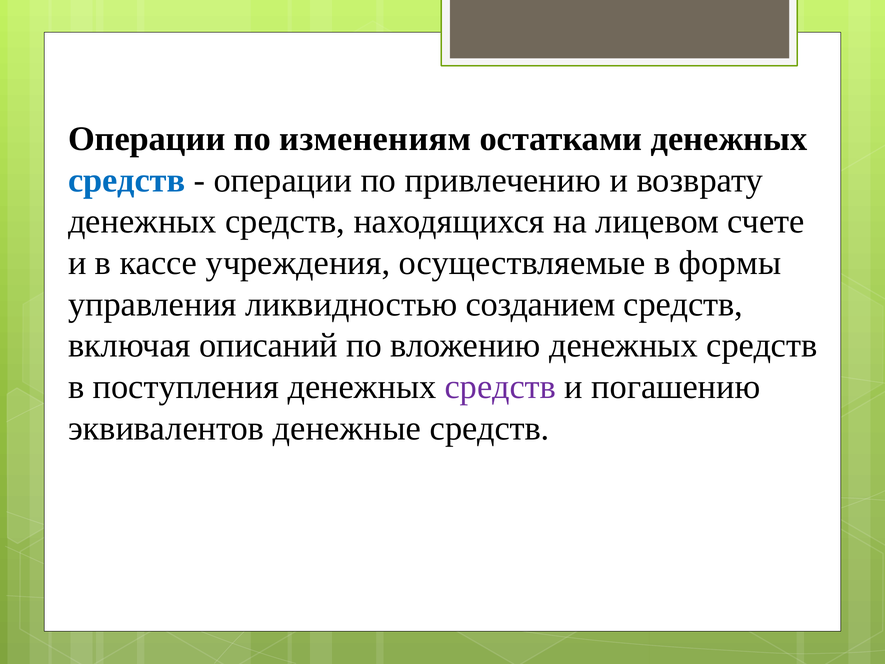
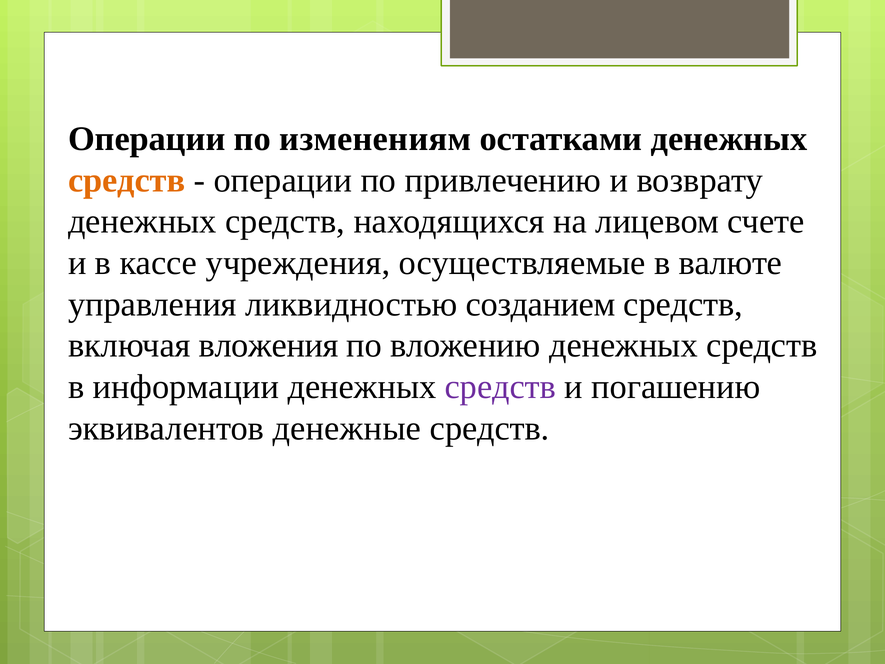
средств colour: blue -> orange (127, 180)
формы: формы -> валюте (731, 263)
описаний: описаний -> вложения (269, 345)
поступления: поступления -> информации (186, 387)
